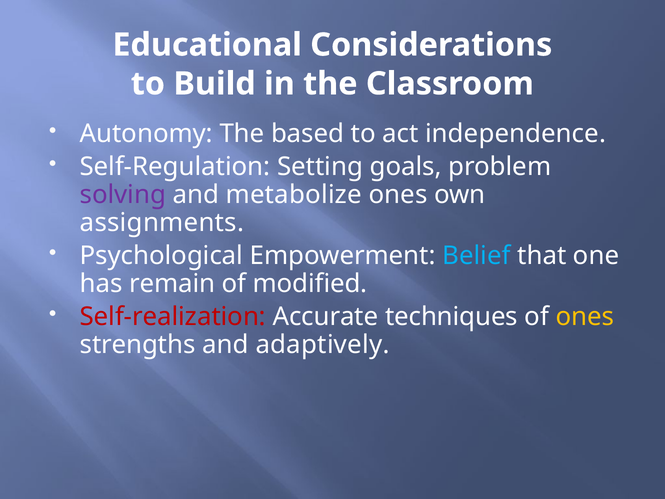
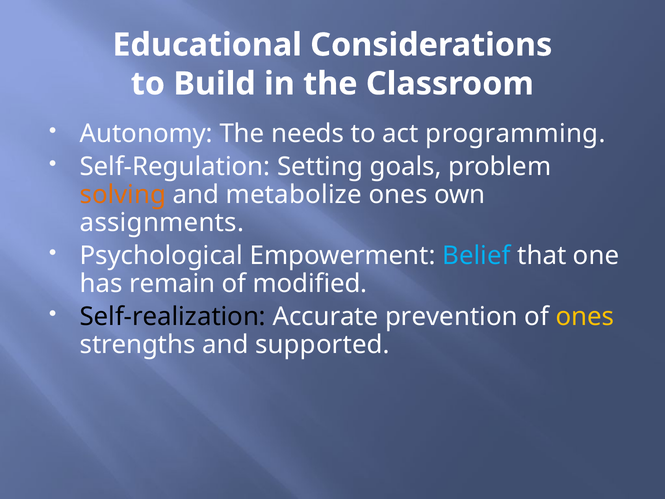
based: based -> needs (308, 134)
independence: independence -> programming (515, 134)
solving colour: purple -> orange (123, 195)
Self-realization colour: red -> black (173, 317)
techniques: techniques -> prevention (451, 317)
adaptively: adaptively -> supported (323, 345)
